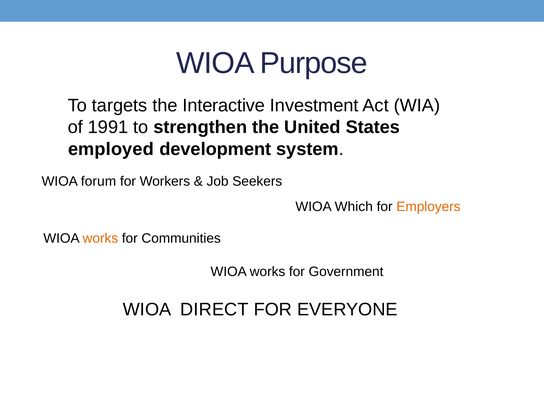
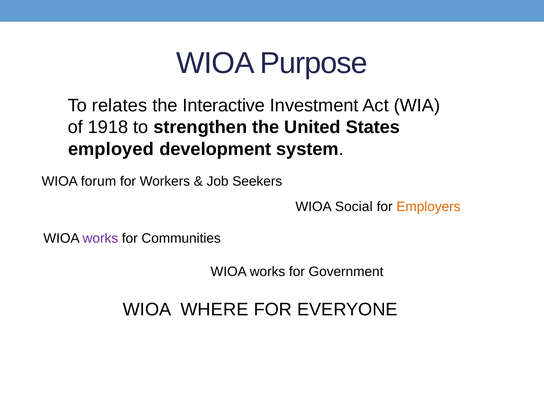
targets: targets -> relates (120, 106)
1991: 1991 -> 1918 (108, 127)
Which: Which -> Social (354, 207)
works colour: orange -> purple (100, 238)
DIRECT: DIRECT -> WHERE (214, 310)
